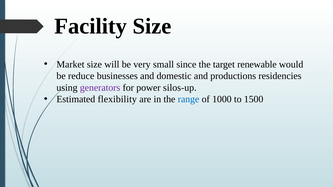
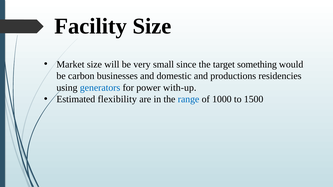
renewable: renewable -> something (257, 64)
reduce: reduce -> carbon (81, 76)
generators colour: purple -> blue (100, 88)
silos-up: silos-up -> with-up (180, 88)
